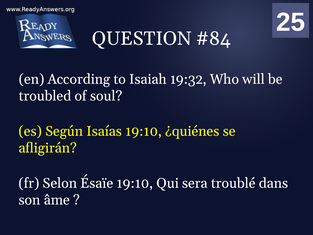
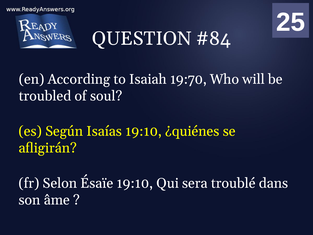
19:32: 19:32 -> 19:70 (188, 79)
